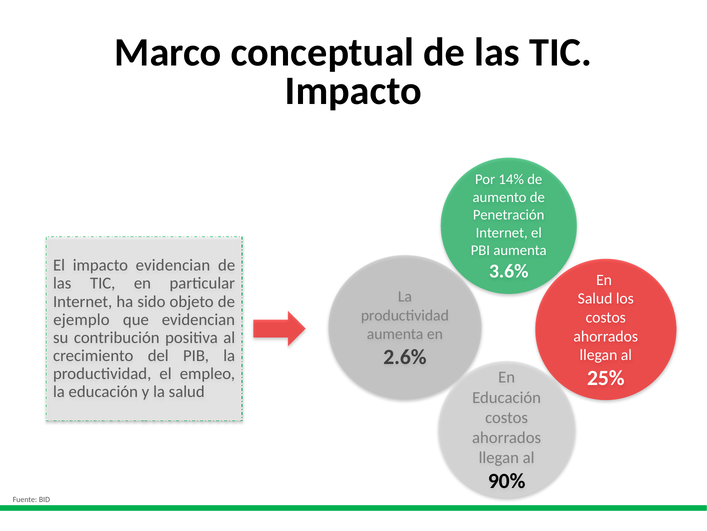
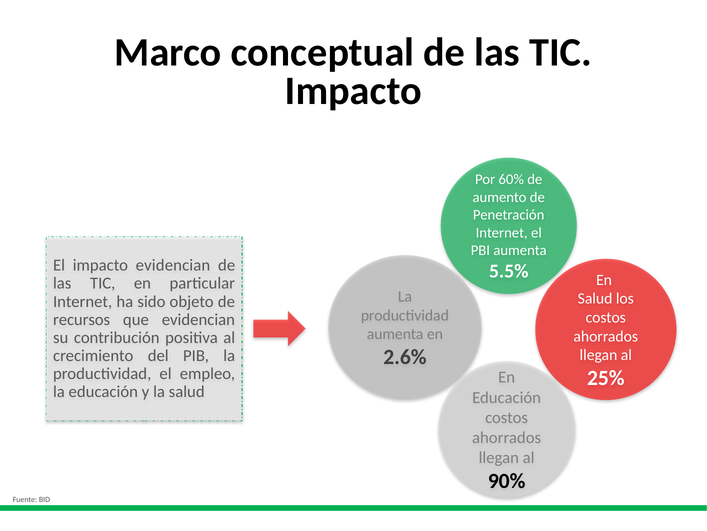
14%: 14% -> 60% (511, 179)
3.6%: 3.6% -> 5.5% (509, 271)
ejemplo: ejemplo -> recursos (82, 319)
